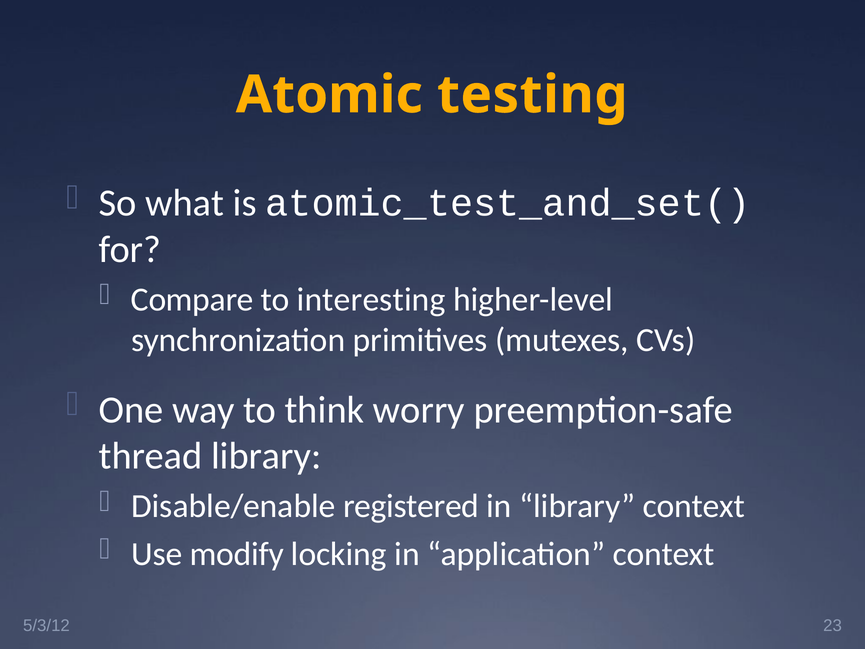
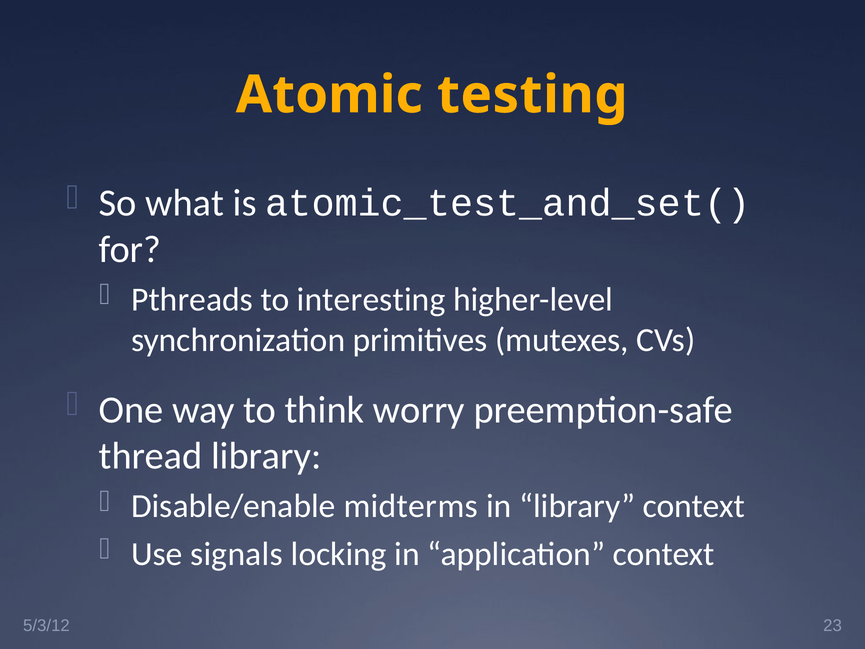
Compare: Compare -> Pthreads (192, 299)
registered: registered -> midterms (411, 506)
modify: modify -> signals (237, 554)
